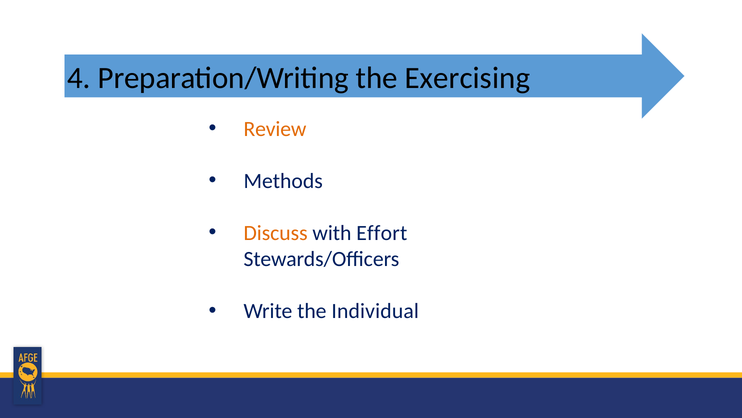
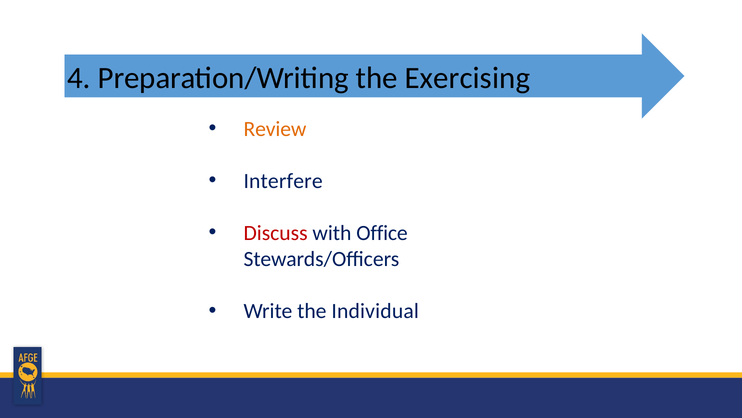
Methods: Methods -> Interfere (283, 181)
Discuss colour: orange -> red (276, 233)
Effort: Effort -> Office (382, 233)
